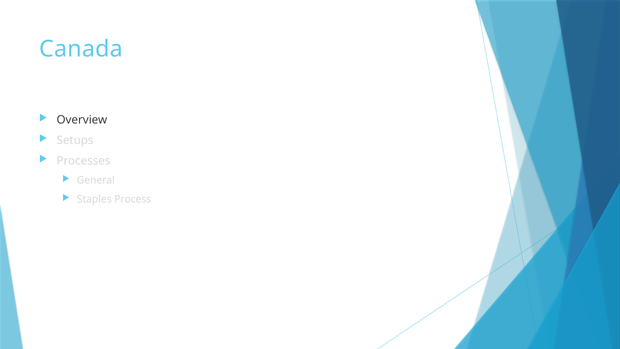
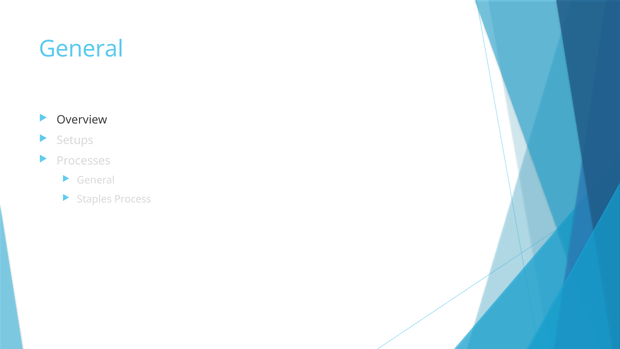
Canada: Canada -> General (81, 49)
